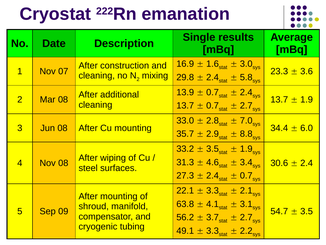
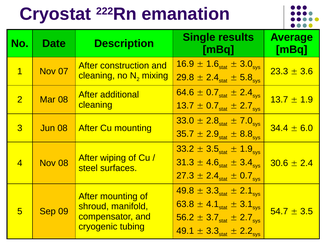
13.9: 13.9 -> 64.6 (185, 92)
22.1: 22.1 -> 49.8 (185, 190)
